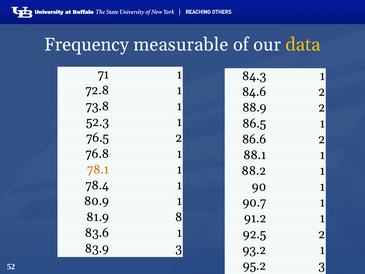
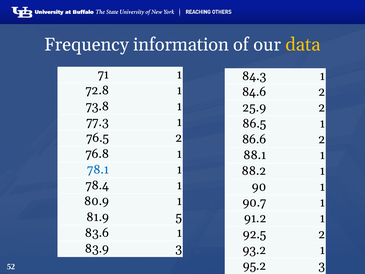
measurable: measurable -> information (181, 44)
88.9: 88.9 -> 25.9 (254, 108)
52.3: 52.3 -> 77.3 (98, 122)
78.1 colour: orange -> blue (98, 169)
8: 8 -> 5 (179, 217)
